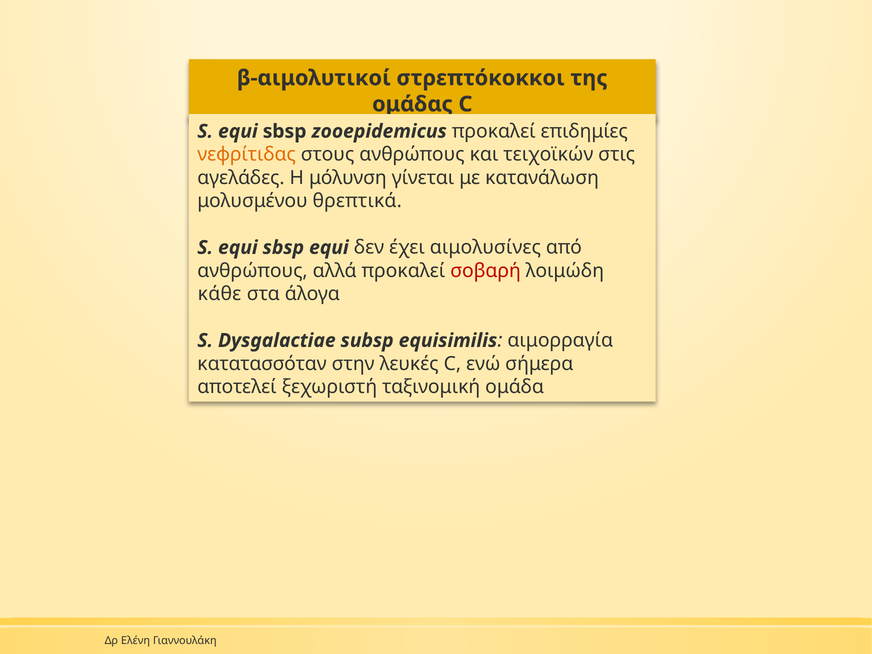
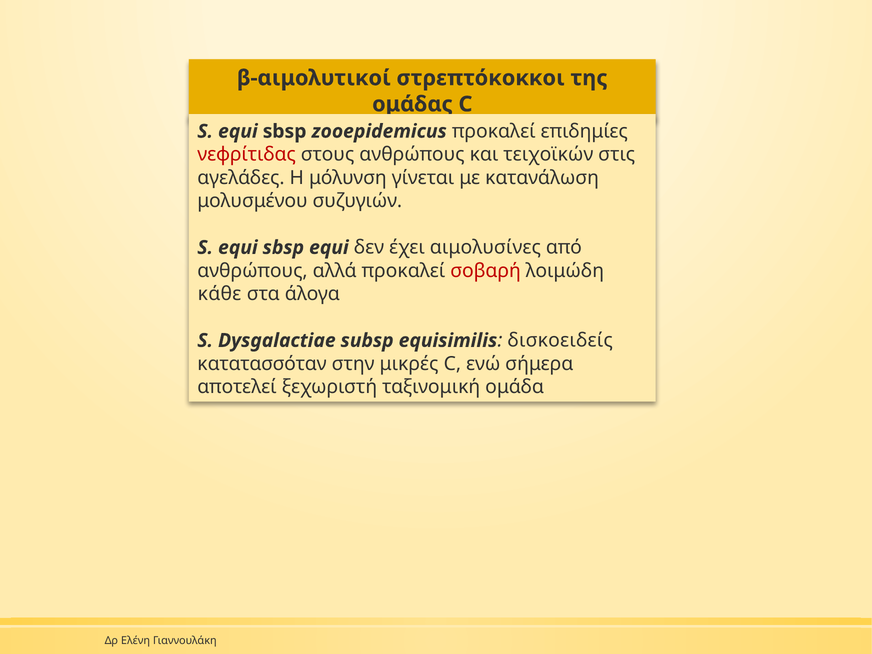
νεφρίτιδας colour: orange -> red (247, 155)
θρεπτικά: θρεπτικά -> συζυγιών (357, 201)
αιμορραγία: αιμορραγία -> δισκοειδείς (560, 341)
λευκές: λευκές -> μικρές (409, 364)
